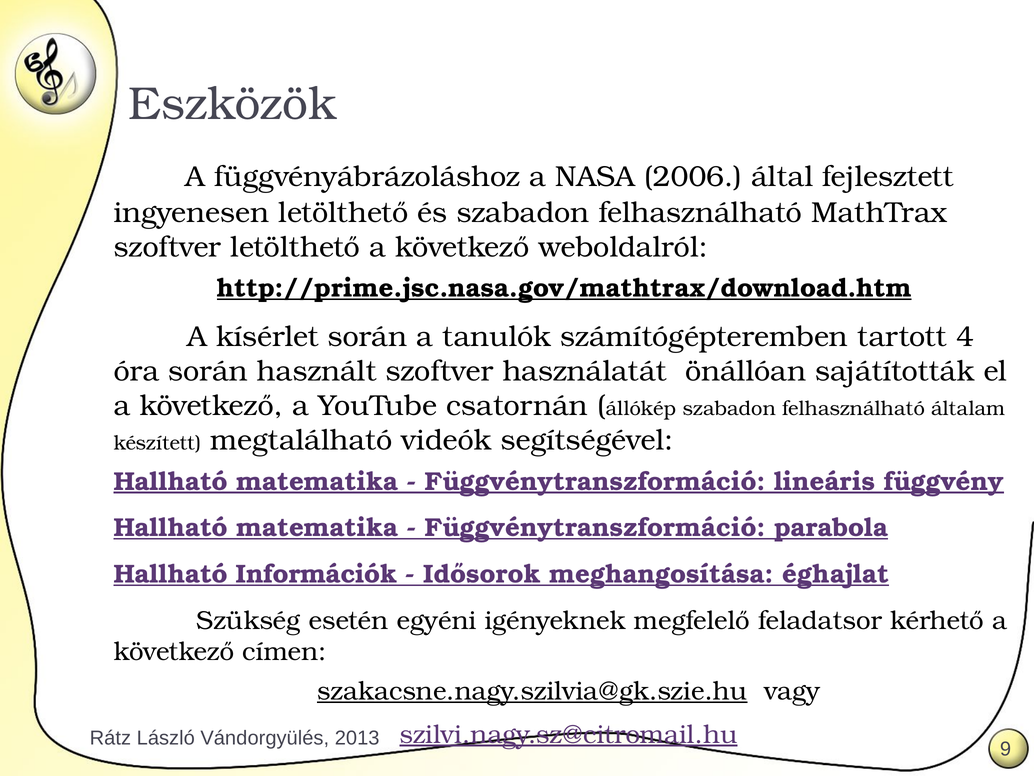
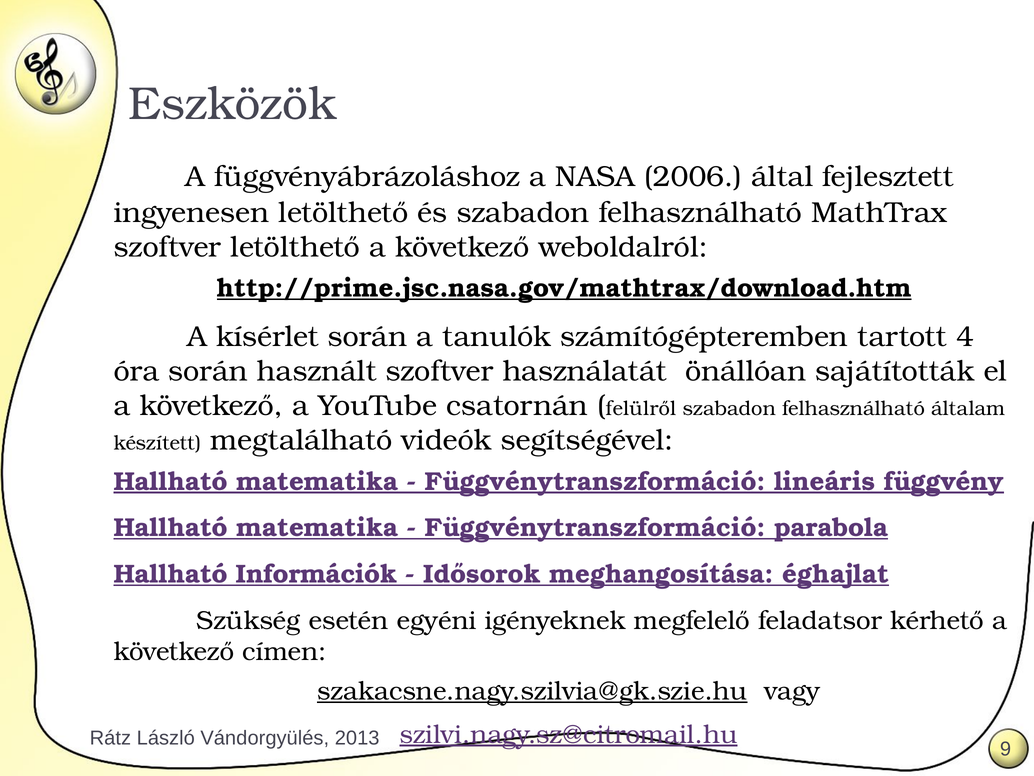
állókép: állókép -> felülről (641, 408)
